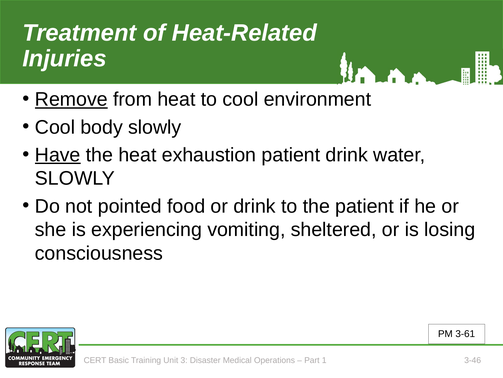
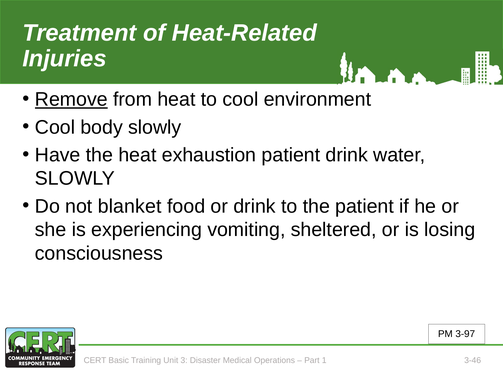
Have underline: present -> none (58, 155)
pointed: pointed -> blanket (130, 206)
3-61: 3-61 -> 3-97 (465, 333)
